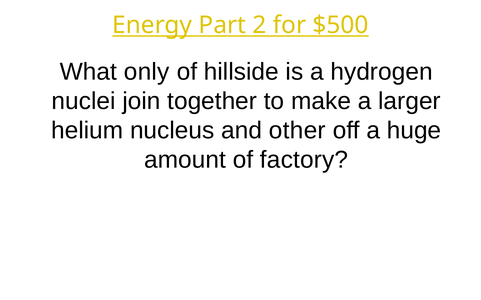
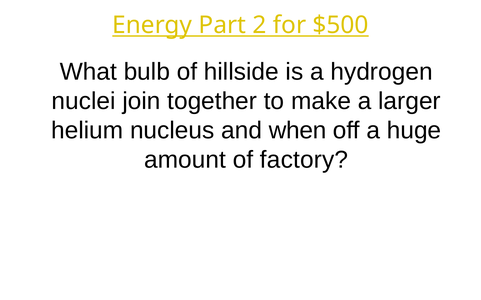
only: only -> bulb (147, 72)
other: other -> when (298, 131)
